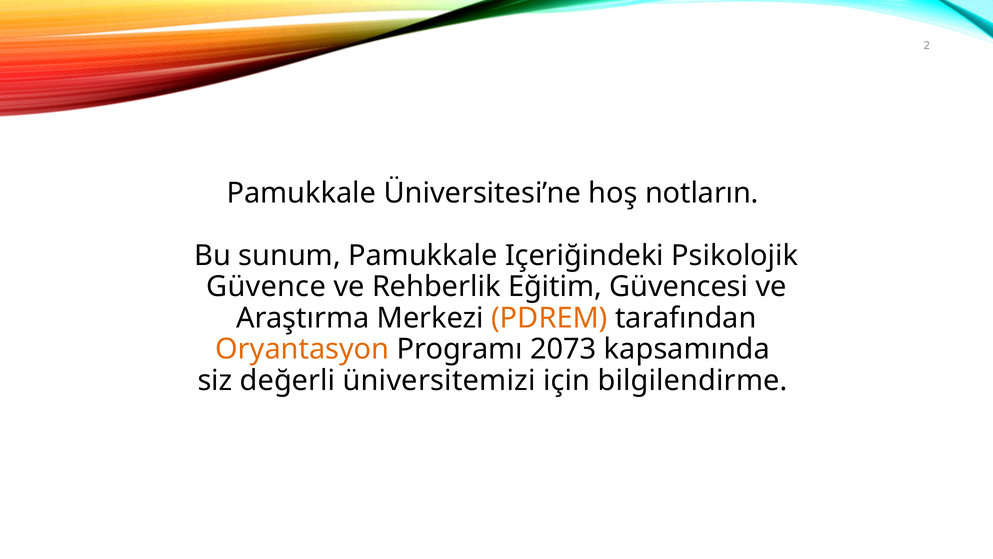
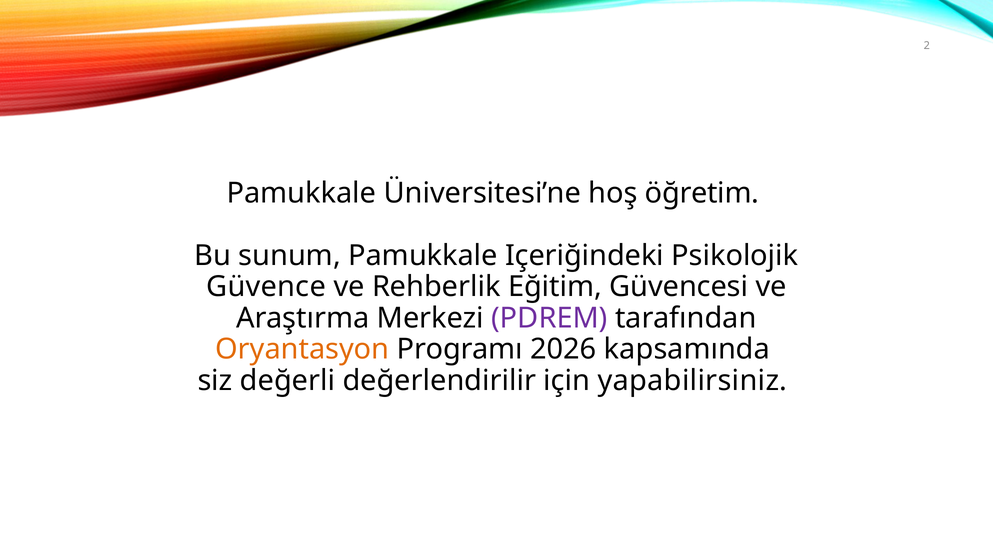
notların: notların -> öğretim (702, 193)
PDREM colour: orange -> purple (549, 318)
2073: 2073 -> 2026 (563, 349)
üniversitemizi: üniversitemizi -> değerlendirilir (439, 380)
bilgilendirme: bilgilendirme -> yapabilirsiniz (692, 380)
